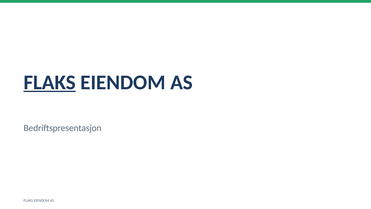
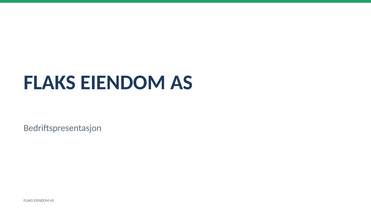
FLAKS underline: present -> none (50, 82)
